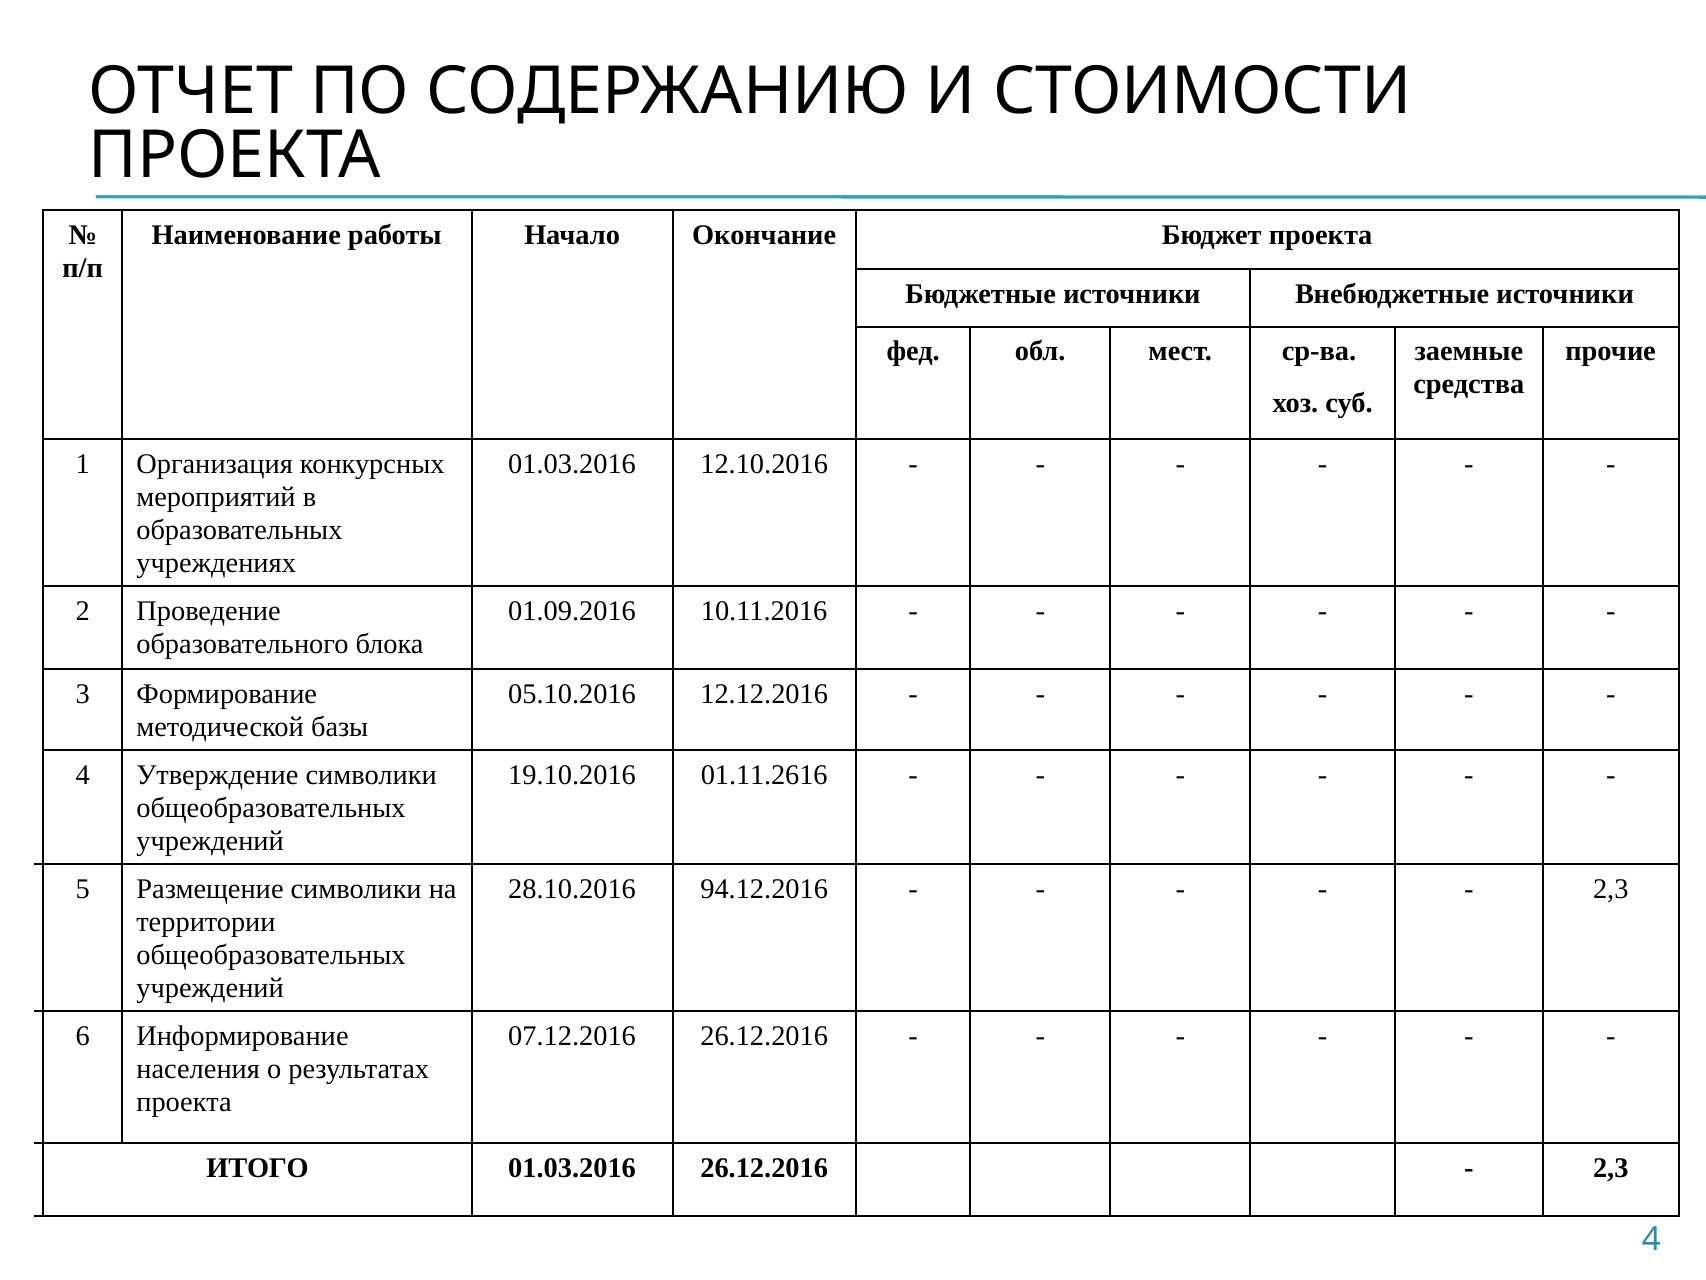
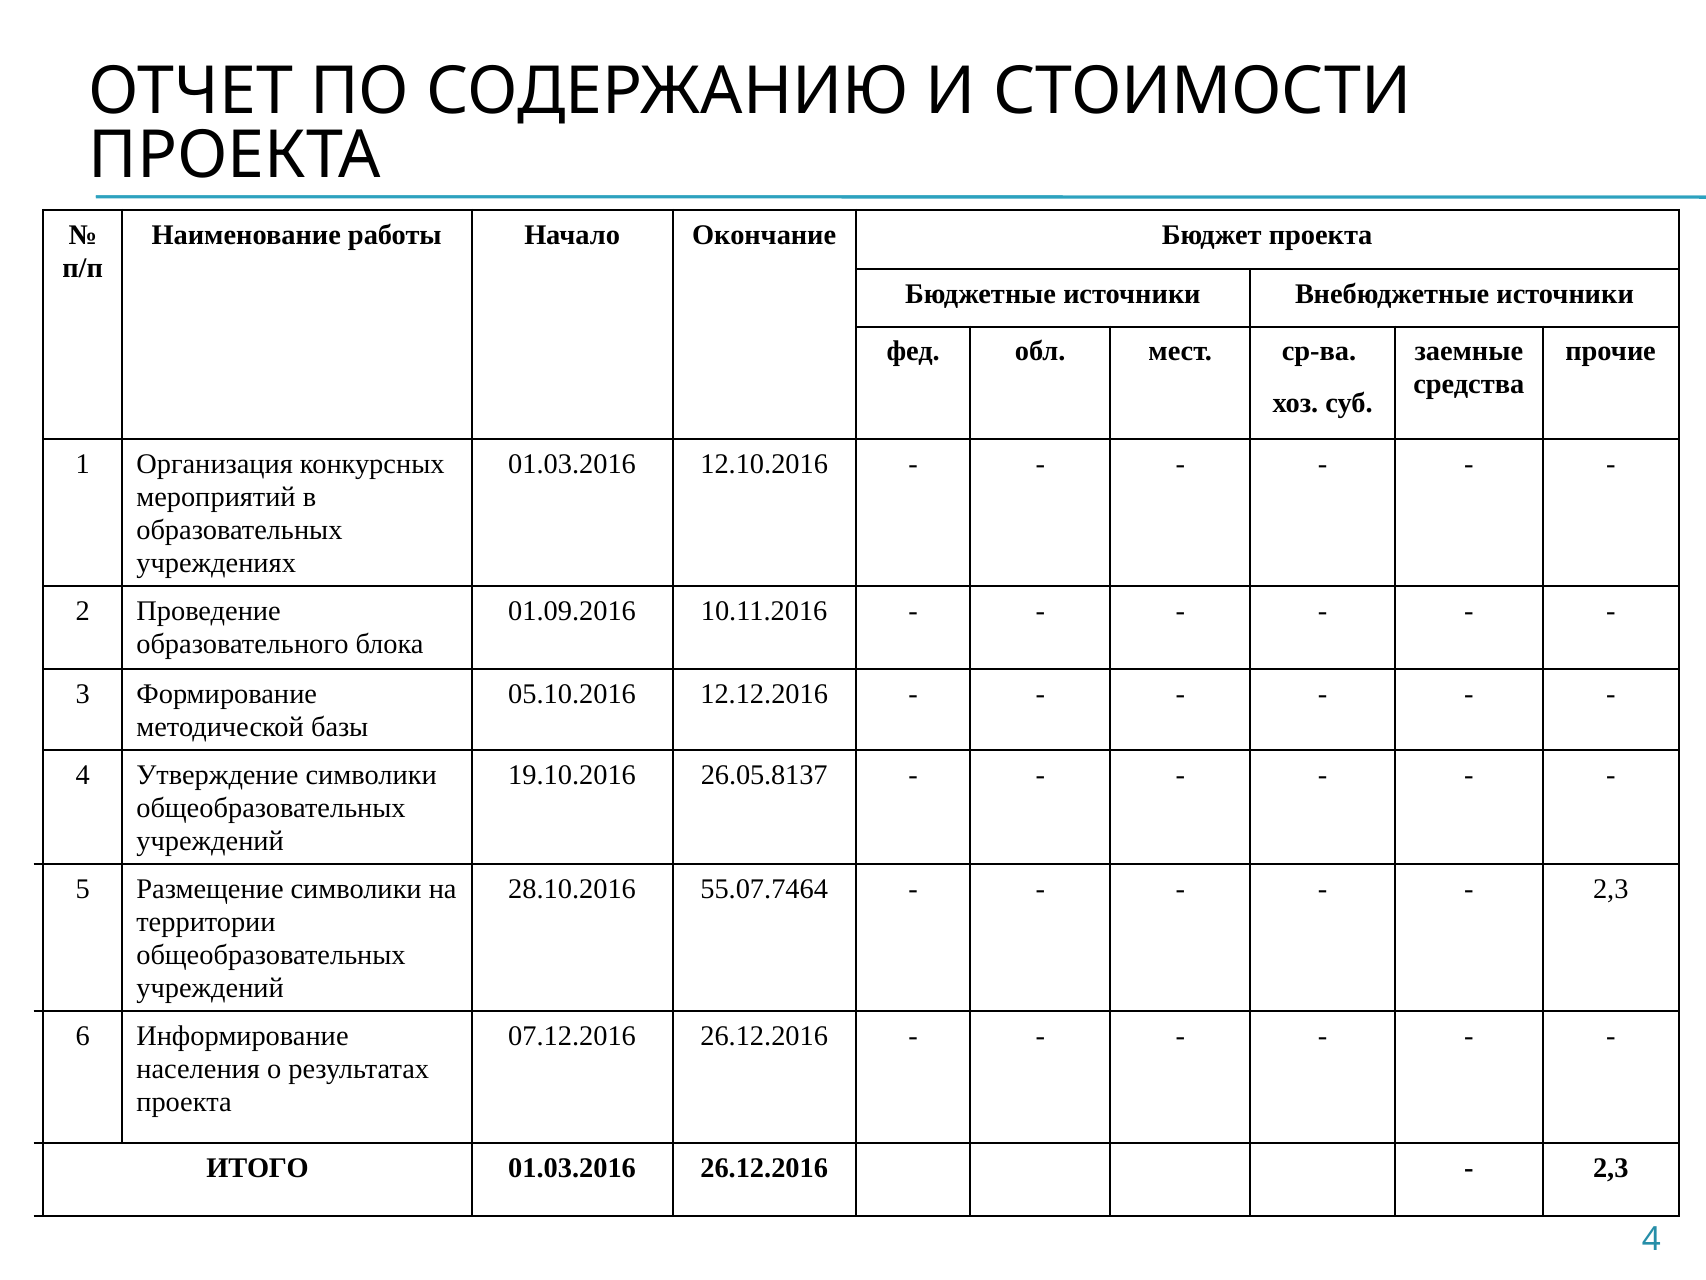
01.11.2616: 01.11.2616 -> 26.05.8137 (764, 775)
94.12.2016: 94.12.2016 -> 55.07.7464 (764, 889)
